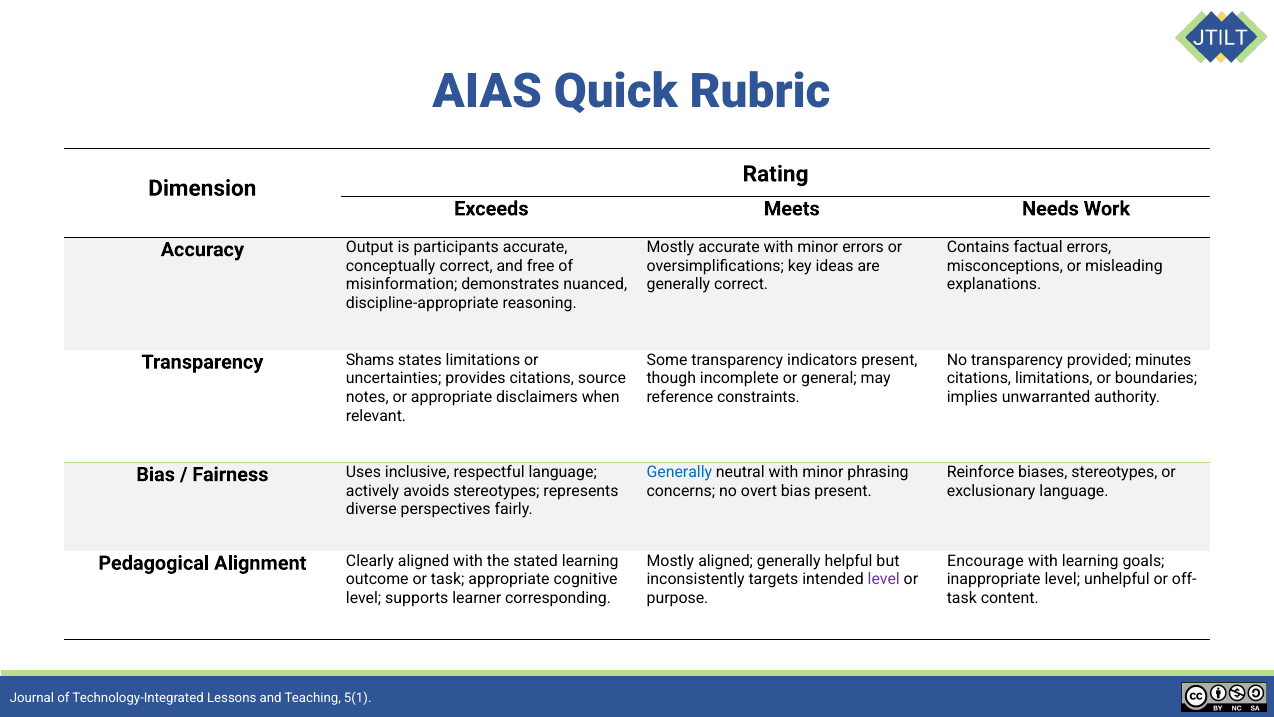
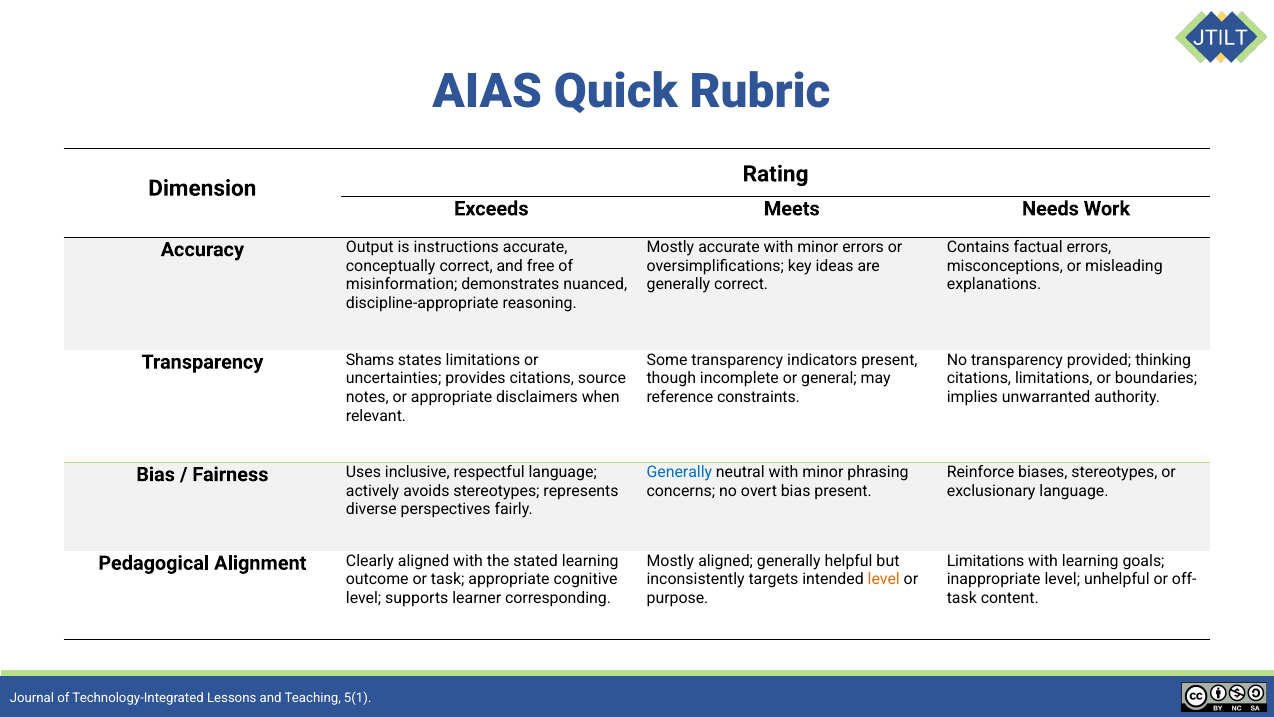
participants: participants -> instructions (456, 247)
minutes: minutes -> thinking (1163, 360)
Encourage: Encourage -> Limitations (986, 561)
level colour: purple -> orange (884, 579)
